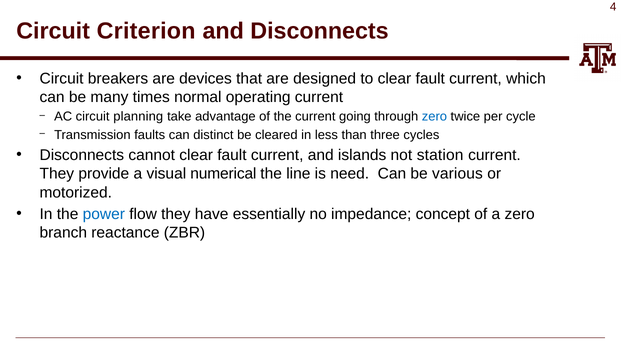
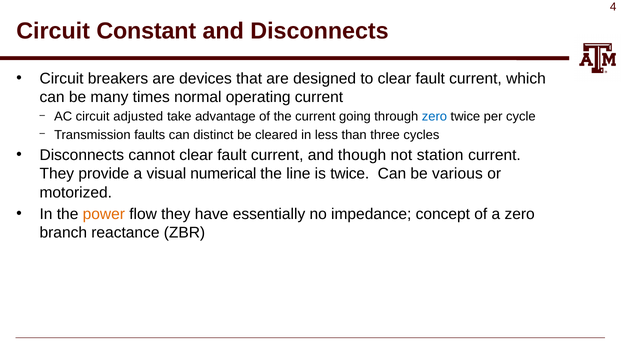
Criterion: Criterion -> Constant (146, 31)
planning: planning -> adjusted (138, 117)
islands: islands -> though (362, 155)
is need: need -> twice (350, 174)
power colour: blue -> orange (104, 214)
